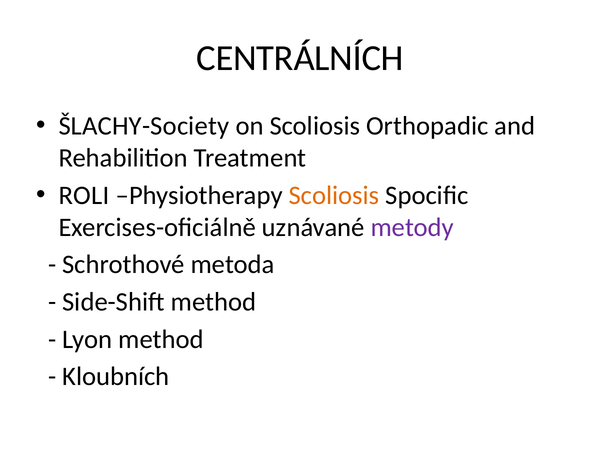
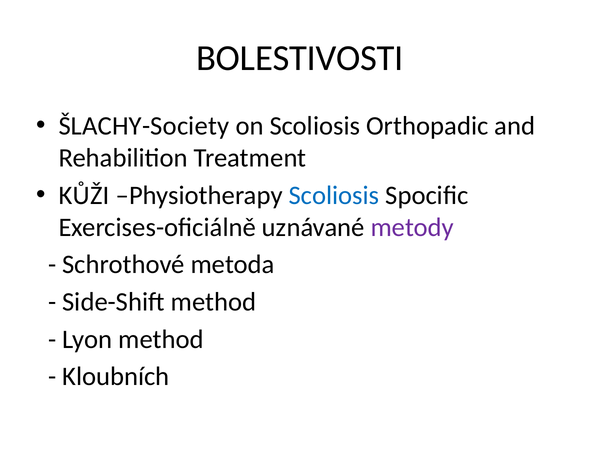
CENTRÁLNÍCH: CENTRÁLNÍCH -> BOLESTIVOSTI (300, 58)
ROLI: ROLI -> KŮŽI (84, 195)
Scoliosis colour: orange -> blue (334, 195)
